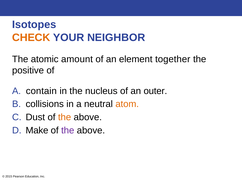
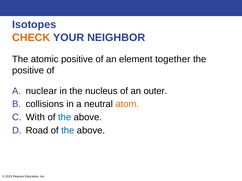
atomic amount: amount -> positive (77, 59)
contain: contain -> nuclear (41, 91)
Dust: Dust -> With (35, 118)
the colour: orange -> blue (65, 118)
Make: Make -> Road (37, 131)
the colour: purple -> blue (68, 131)
